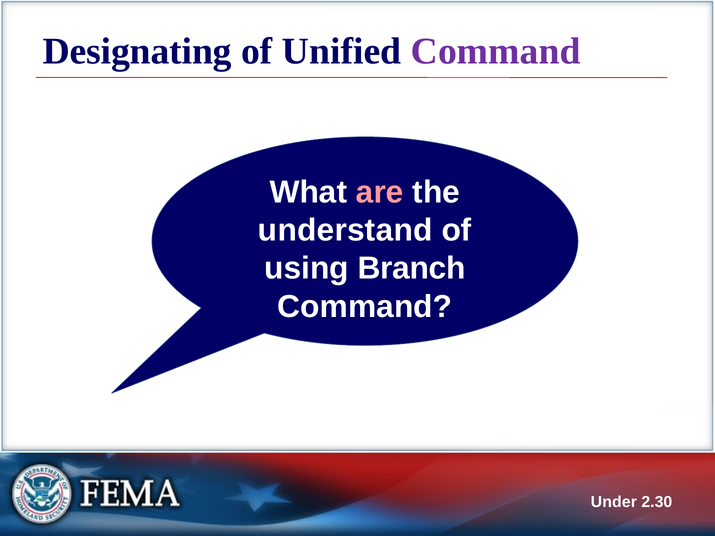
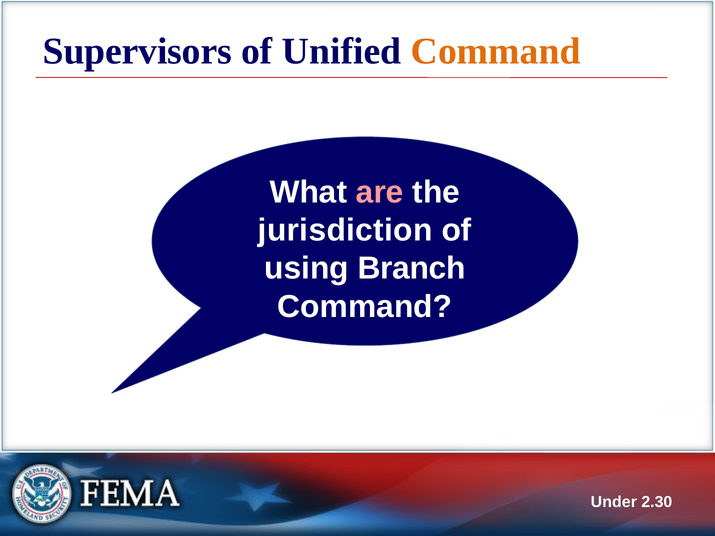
Designating: Designating -> Supervisors (137, 51)
Command colour: purple -> orange (496, 51)
understand: understand -> jurisdiction (345, 230)
